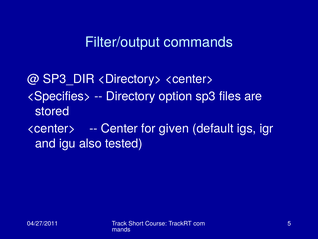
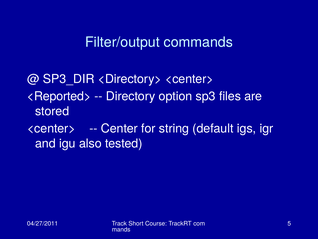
<Specifies>: <Specifies> -> <Reported> (59, 96)
given: given -> string (174, 128)
